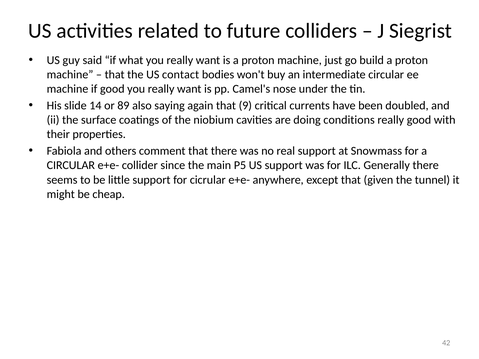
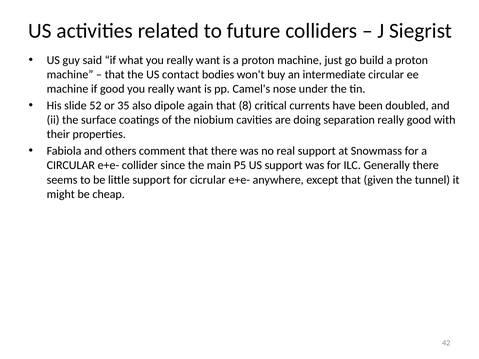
14: 14 -> 52 (95, 106)
89: 89 -> 35 (123, 106)
saying: saying -> dipole (170, 106)
9: 9 -> 8 (245, 106)
conditions: conditions -> separation (349, 120)
